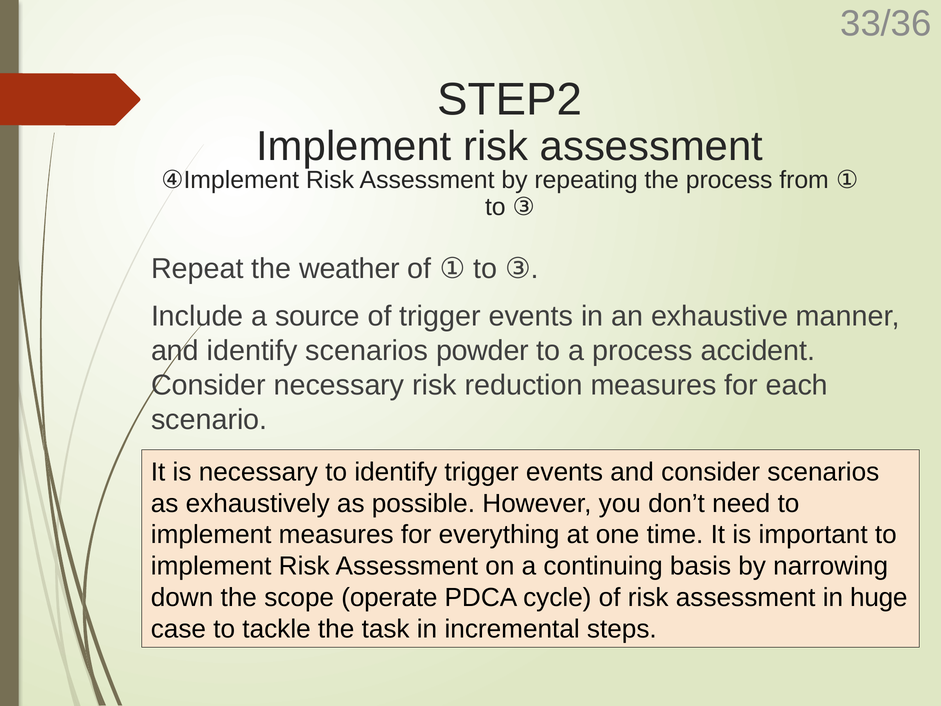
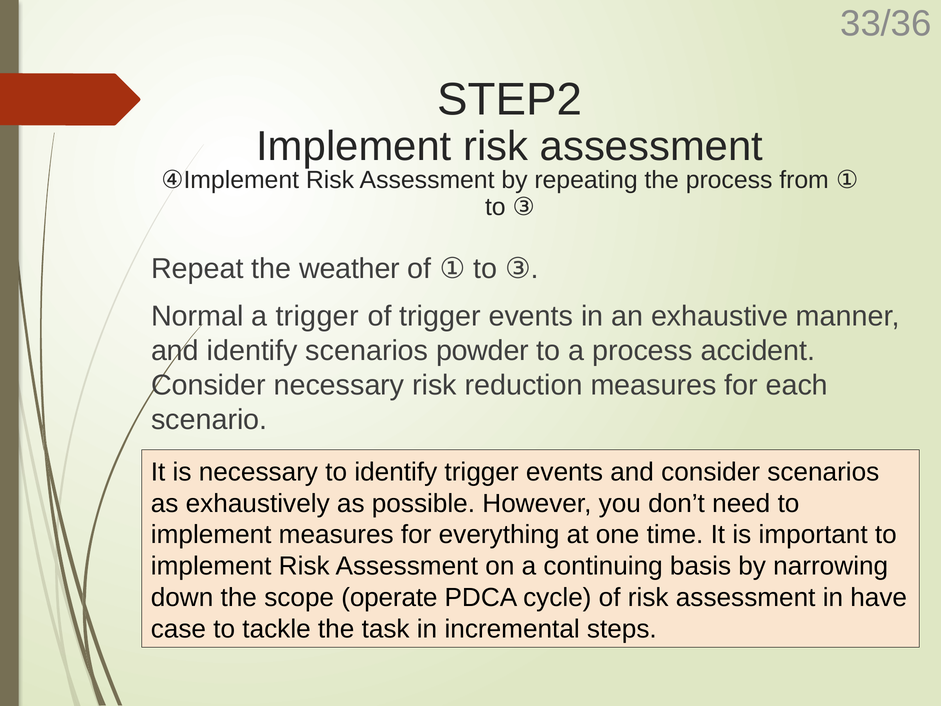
Include: Include -> Normal (197, 316)
a source: source -> trigger (317, 316)
huge: huge -> have (879, 597)
